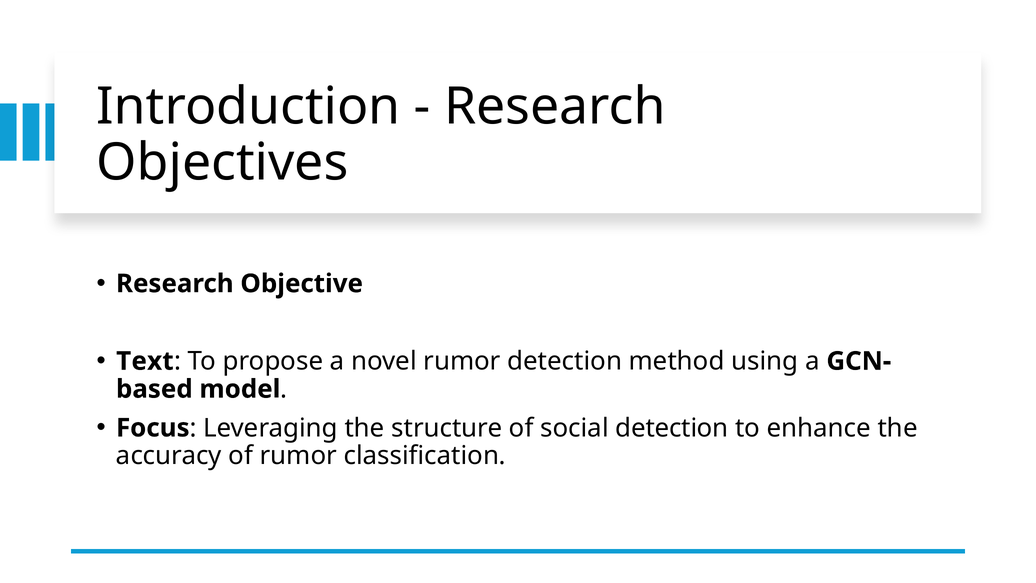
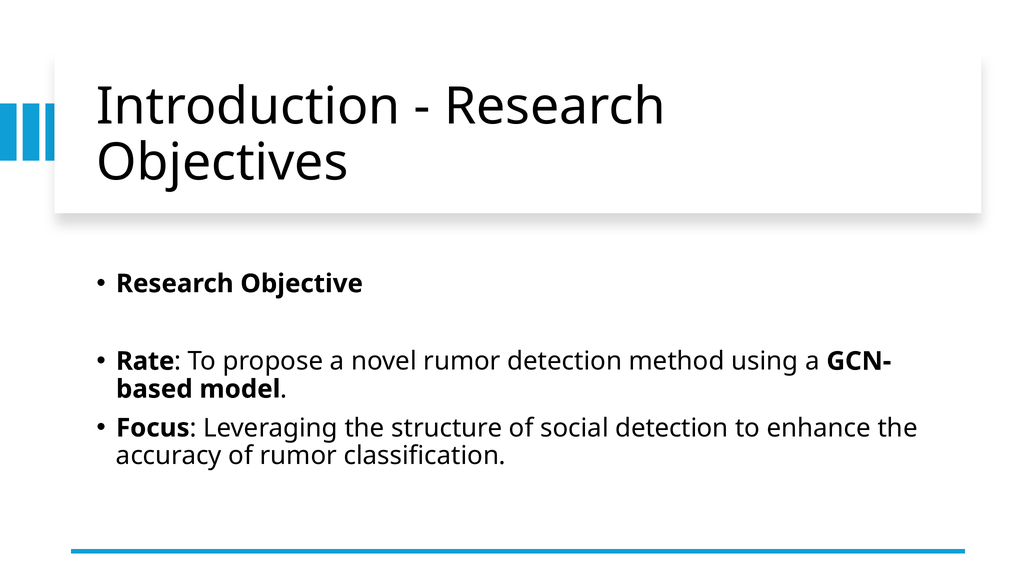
Text: Text -> Rate (145, 361)
